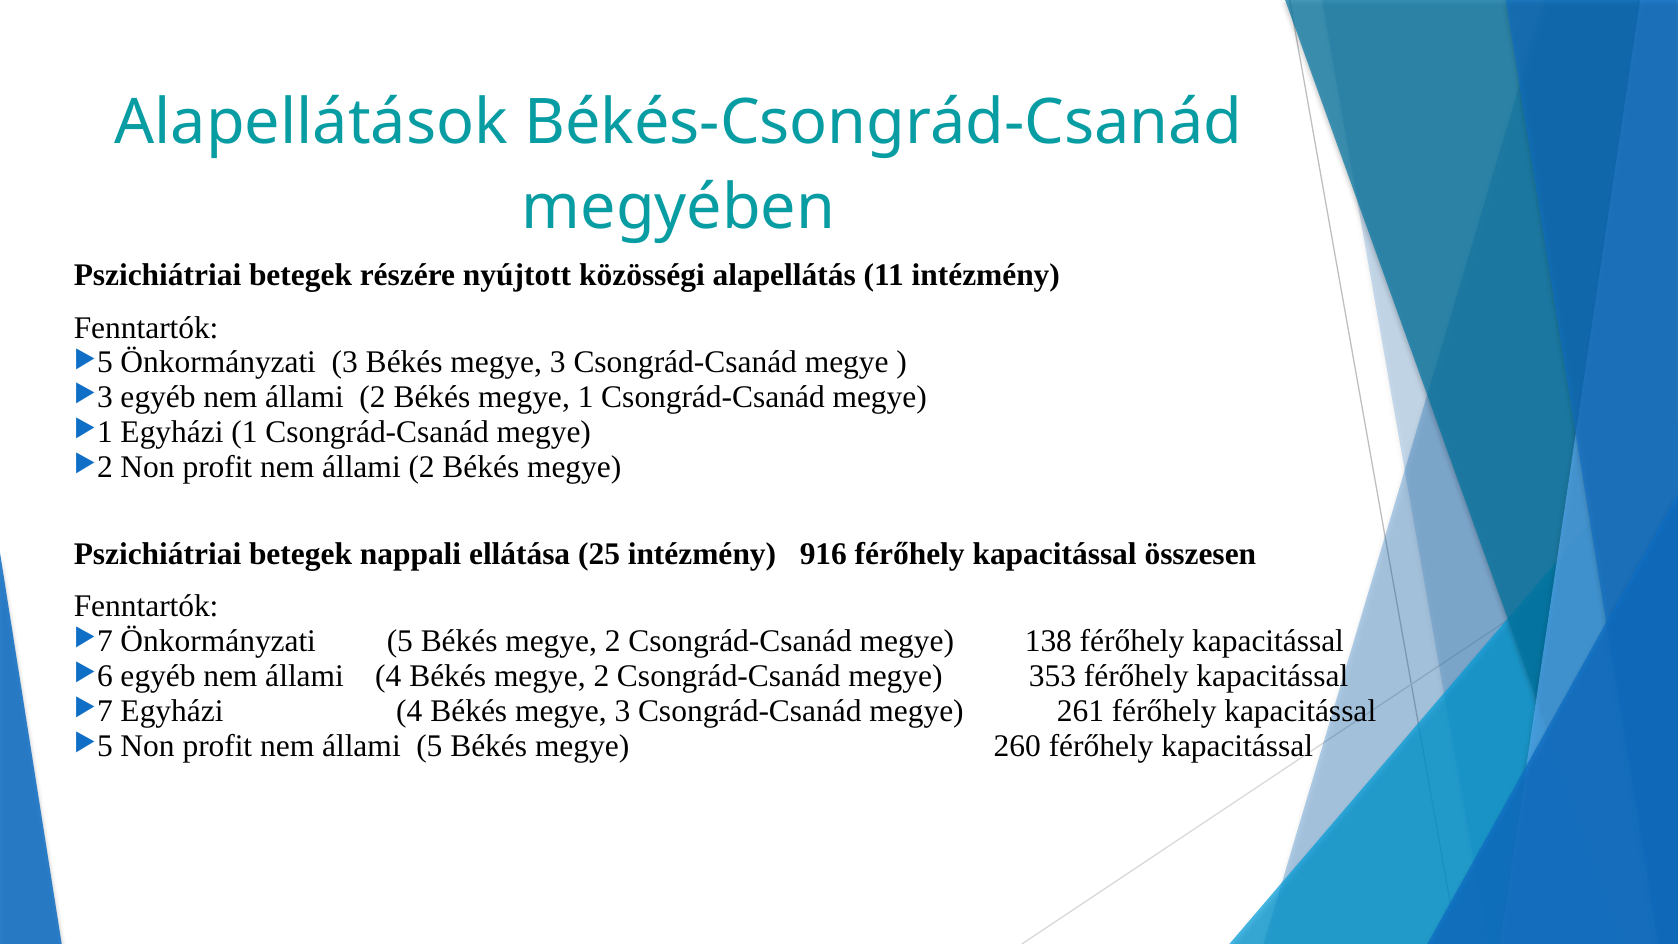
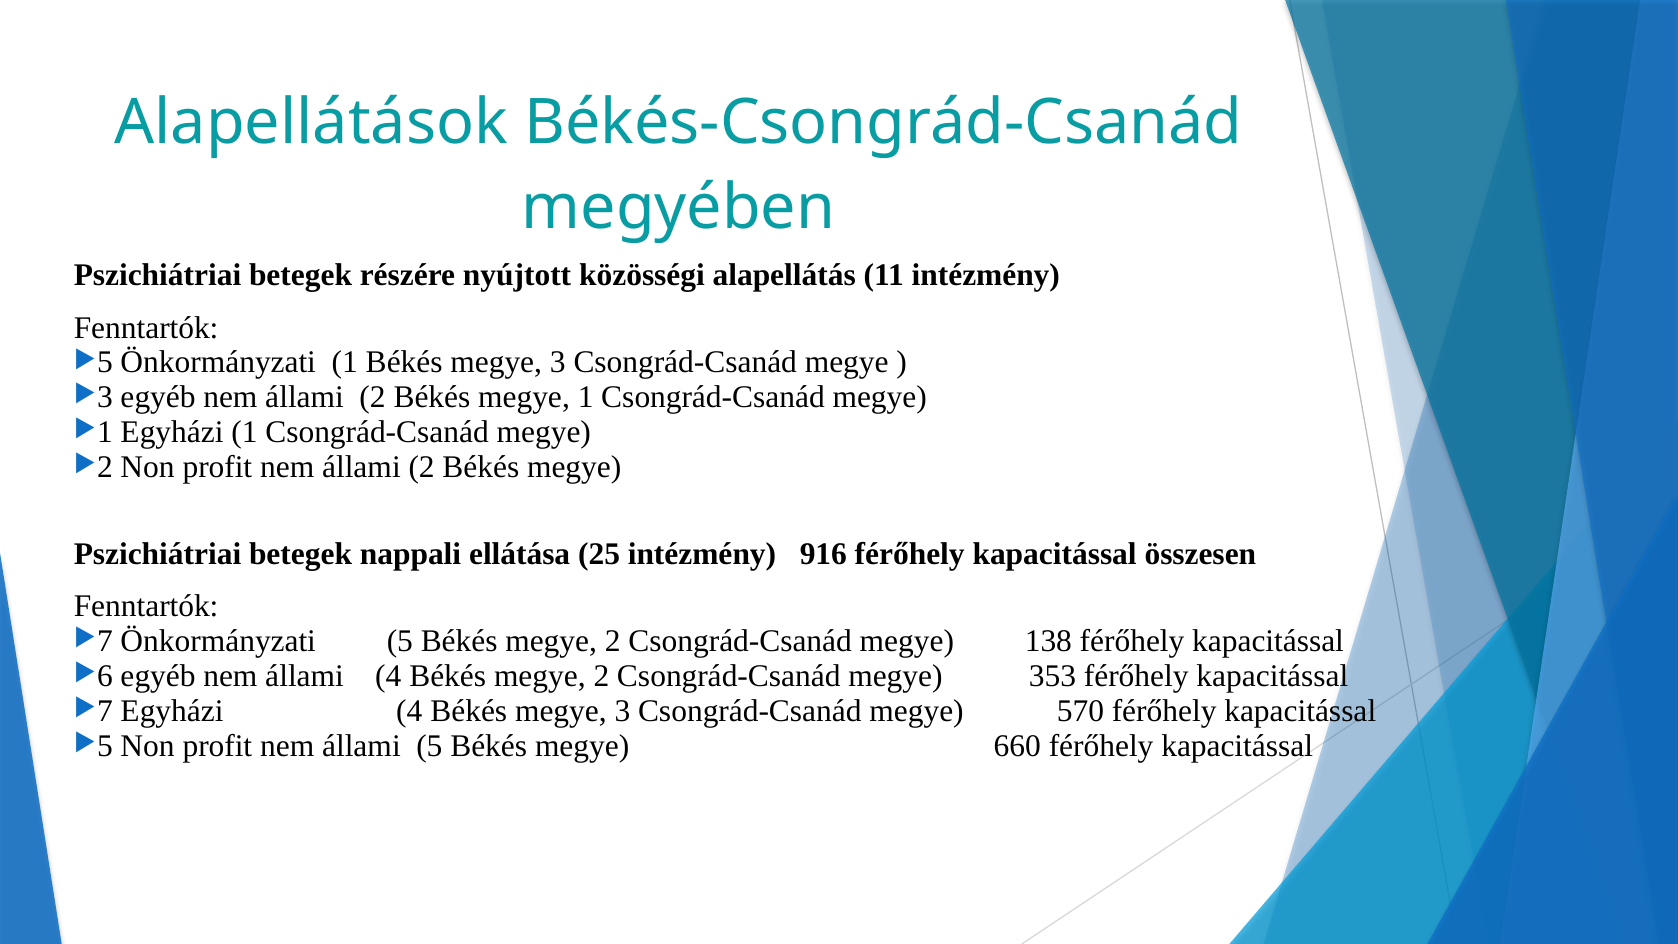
Önkormányzati 3: 3 -> 1 (345, 362)
261: 261 -> 570 (1080, 711)
260: 260 -> 660 (1017, 746)
